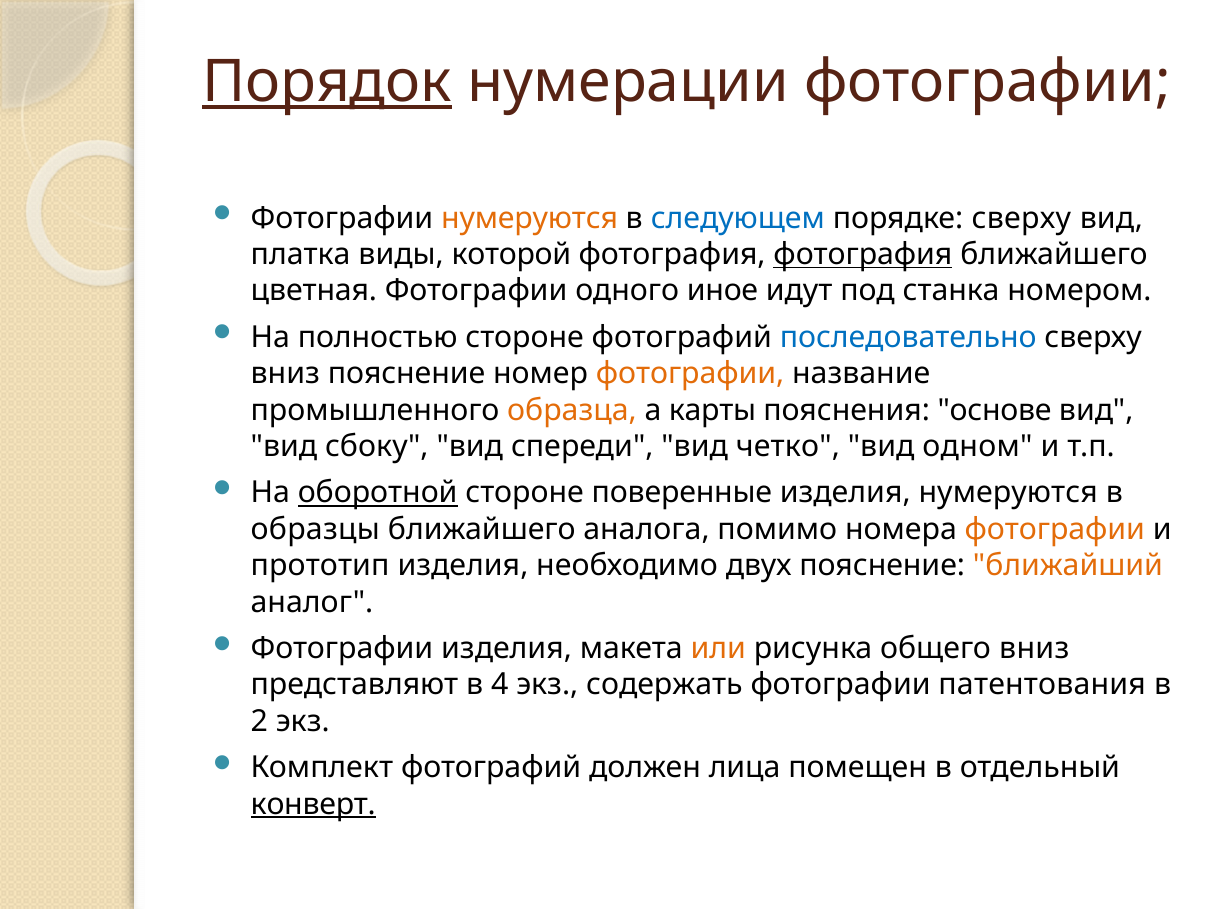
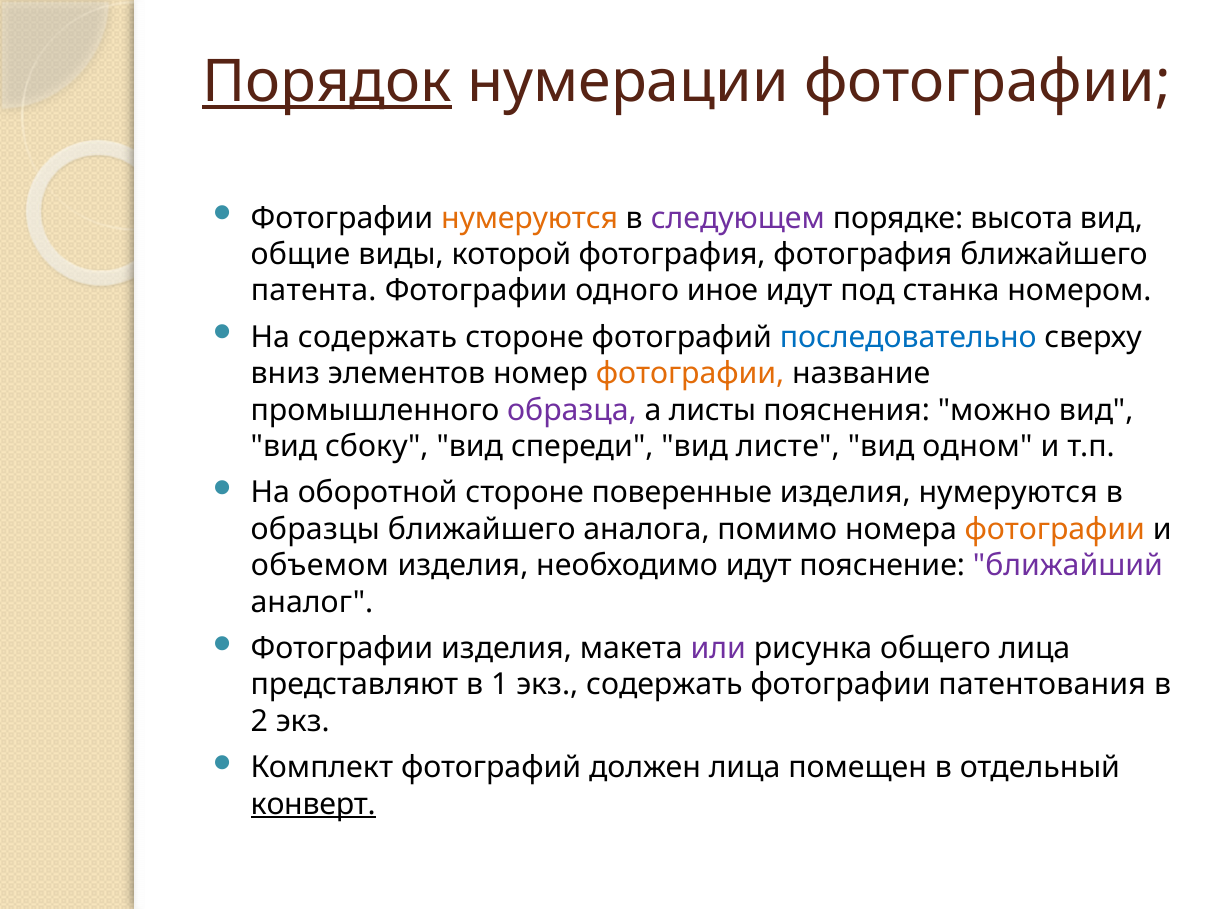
следующем colour: blue -> purple (738, 218)
порядке сверху: сверху -> высота (1022, 218)
платка: платка -> общие (301, 255)
фотография underline: present -> none (863, 255)
цветная: цветная -> патента (314, 291)
На полностью: полностью -> содержать (377, 337)
вниз пояснение: пояснение -> элементов (406, 374)
образца colour: orange -> purple (572, 410)
карты: карты -> листы (713, 410)
основе: основе -> можно (994, 410)
четко: четко -> листе (788, 446)
оборотной underline: present -> none (378, 493)
прототип: прототип -> объемом (320, 566)
необходимо двух: двух -> идут (759, 566)
ближайший colour: orange -> purple (1068, 566)
или colour: orange -> purple (718, 648)
общего вниз: вниз -> лица (1035, 648)
4: 4 -> 1 (500, 685)
